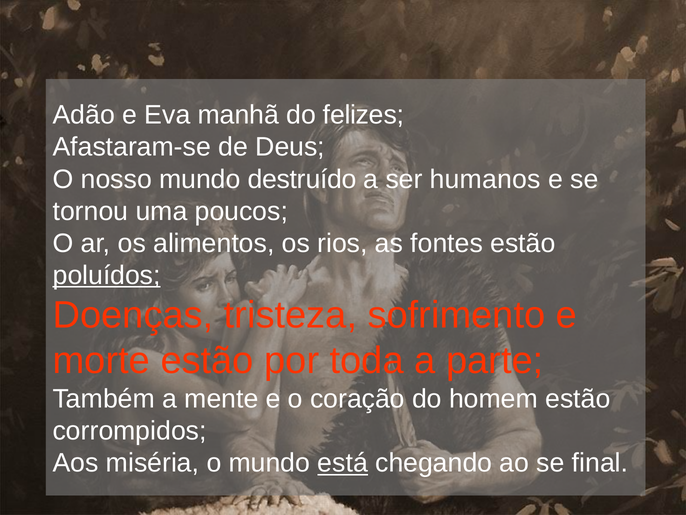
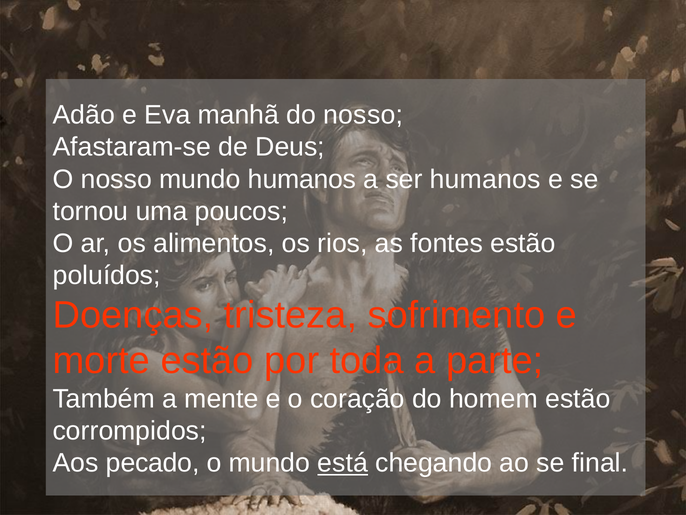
do felizes: felizes -> nosso (363, 115)
mundo destruído: destruído -> humanos (302, 179)
poluídos underline: present -> none (107, 275)
miséria: miséria -> pecado (153, 463)
